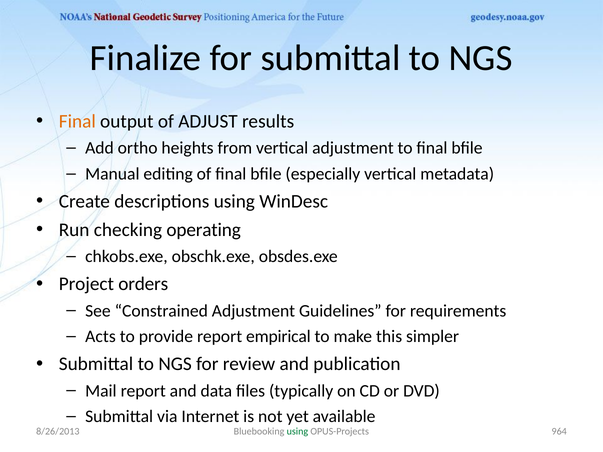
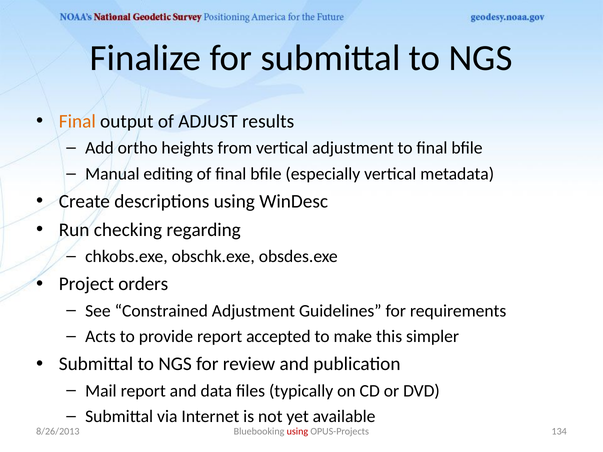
operating: operating -> regarding (204, 230)
empirical: empirical -> accepted (278, 337)
using colour: green -> red (297, 432)
964: 964 -> 134 (559, 432)
